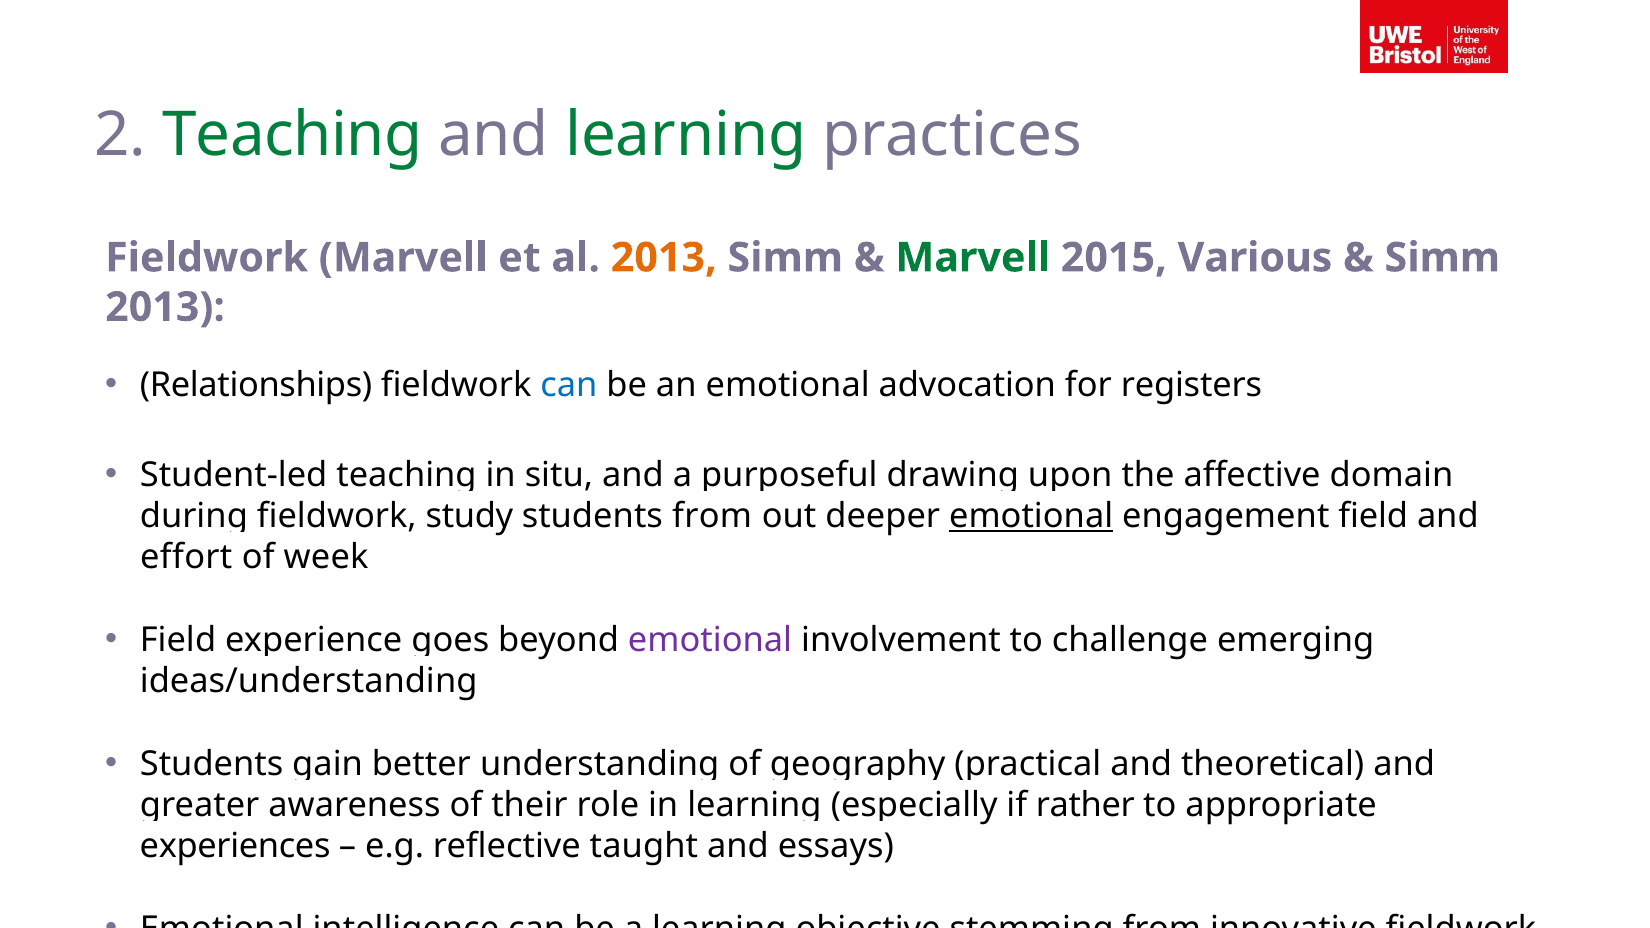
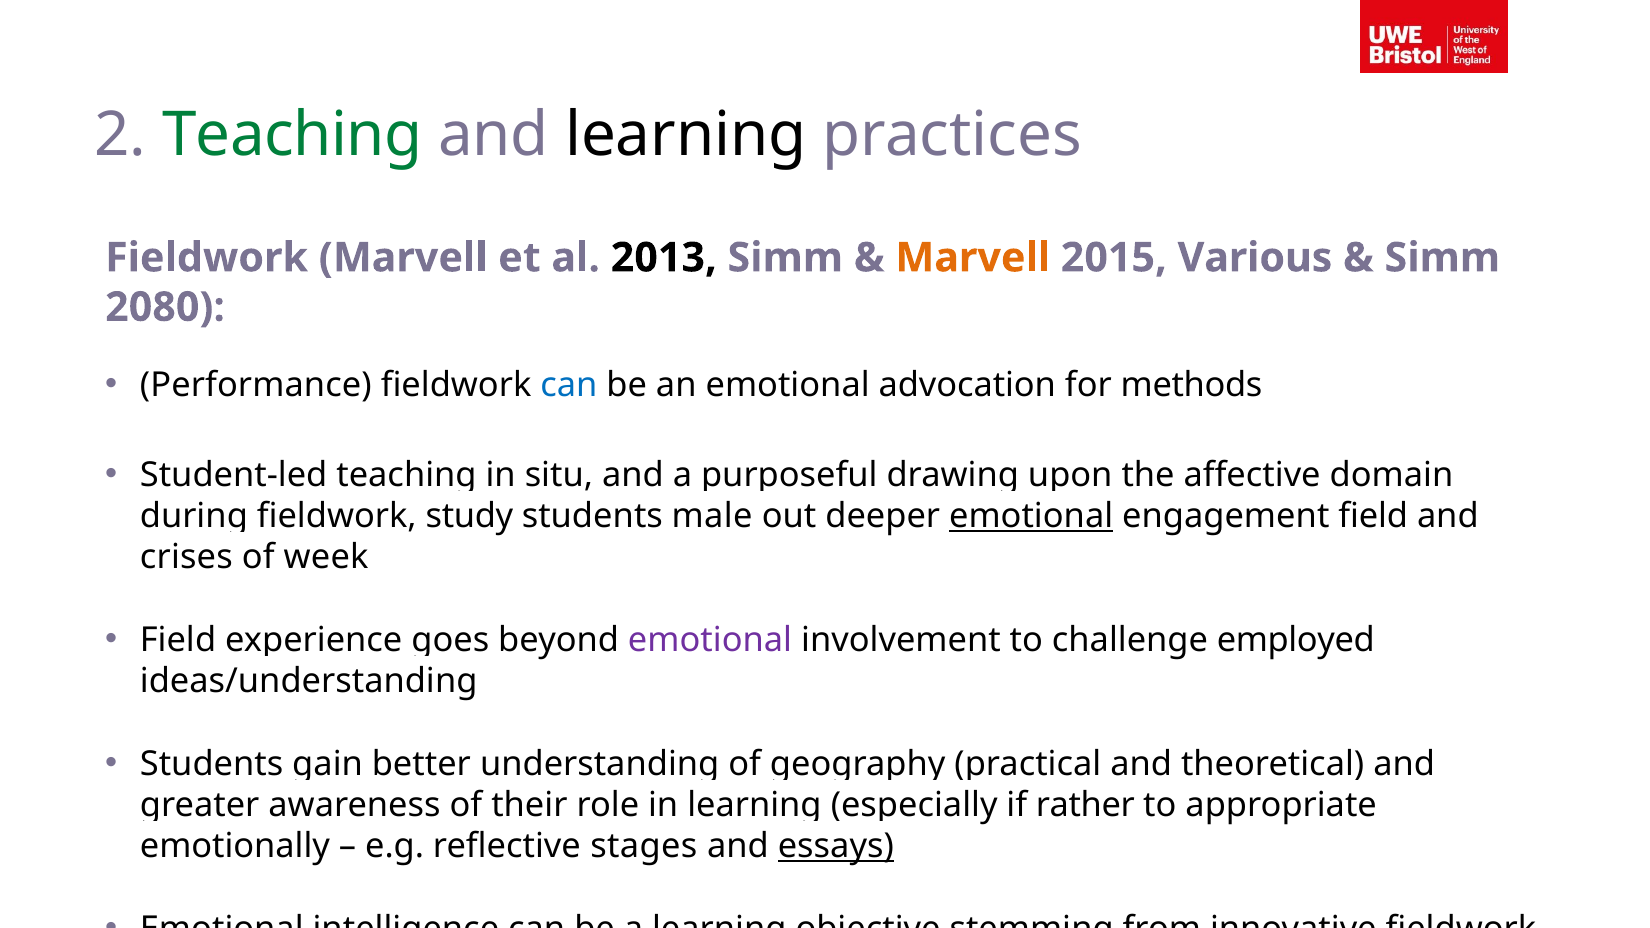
learning colour: green -> black (686, 135)
2013 colour: orange -> black (664, 258)
Marvell colour: green -> orange (973, 258)
2013: 2013 -> 2080 (165, 307)
Relationships: Relationships -> Performance (256, 386)
registers: registers -> methods (1192, 386)
students from: from -> male (712, 516)
effort: effort -> crises (186, 558)
emerging: emerging -> employed (1296, 640)
experiences: experiences -> emotionally (235, 846)
taught: taught -> stages (644, 846)
essays underline: none -> present (836, 846)
